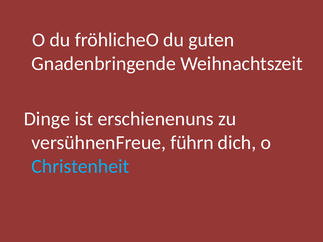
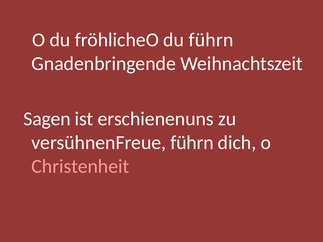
du guten: guten -> führn (211, 40)
Dinge: Dinge -> Sagen (47, 119)
Christenheit colour: light blue -> pink (80, 166)
